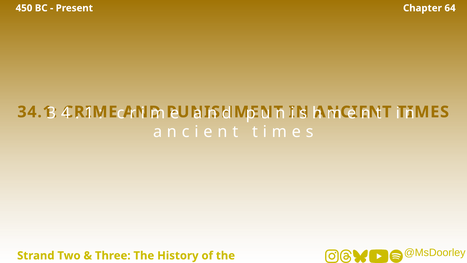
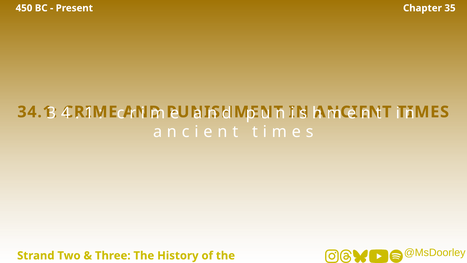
64: 64 -> 35 (450, 8)
